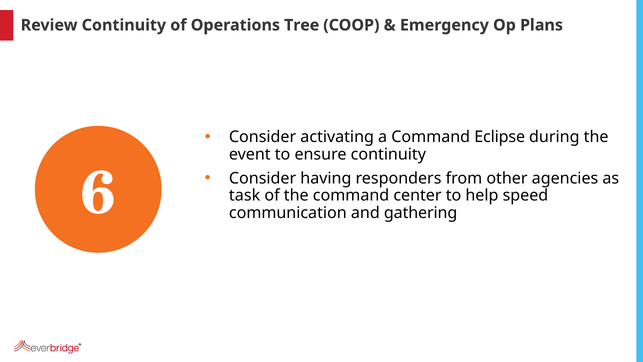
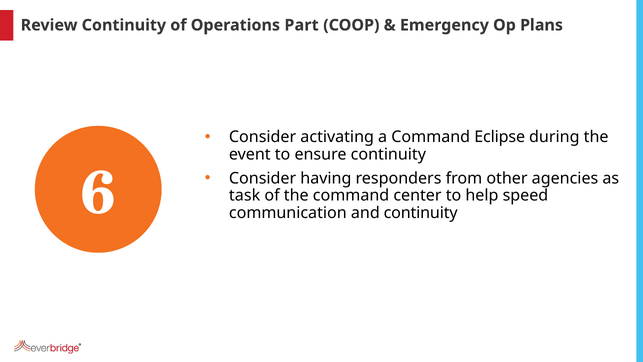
Tree: Tree -> Part (302, 25)
and gathering: gathering -> continuity (421, 213)
